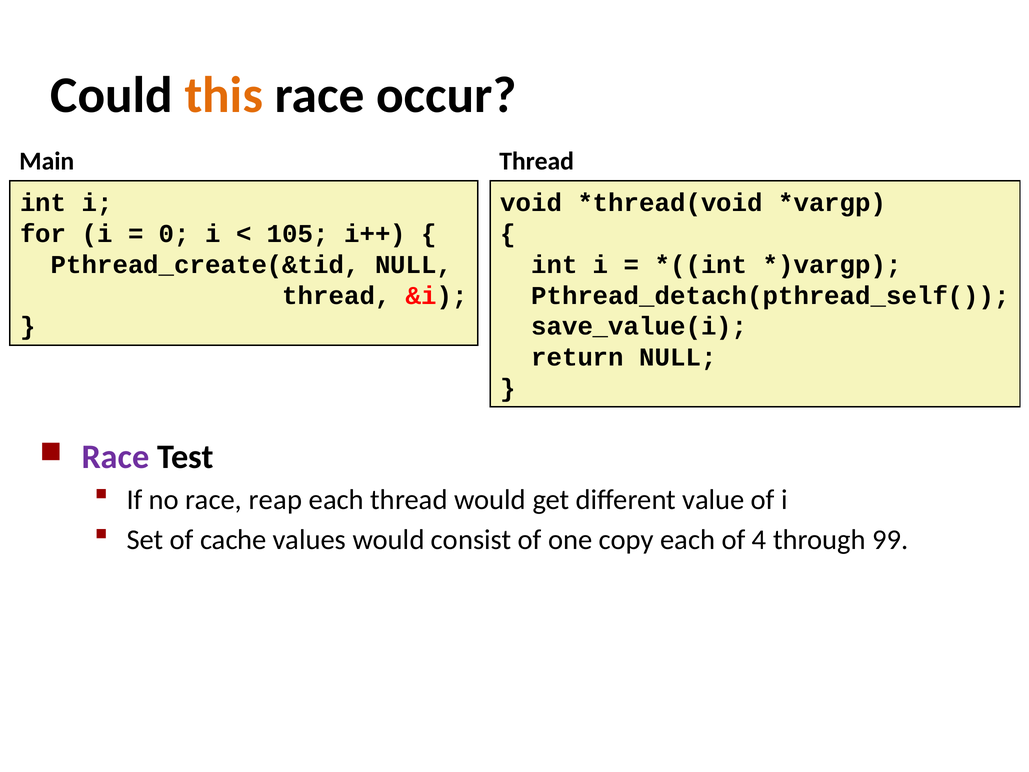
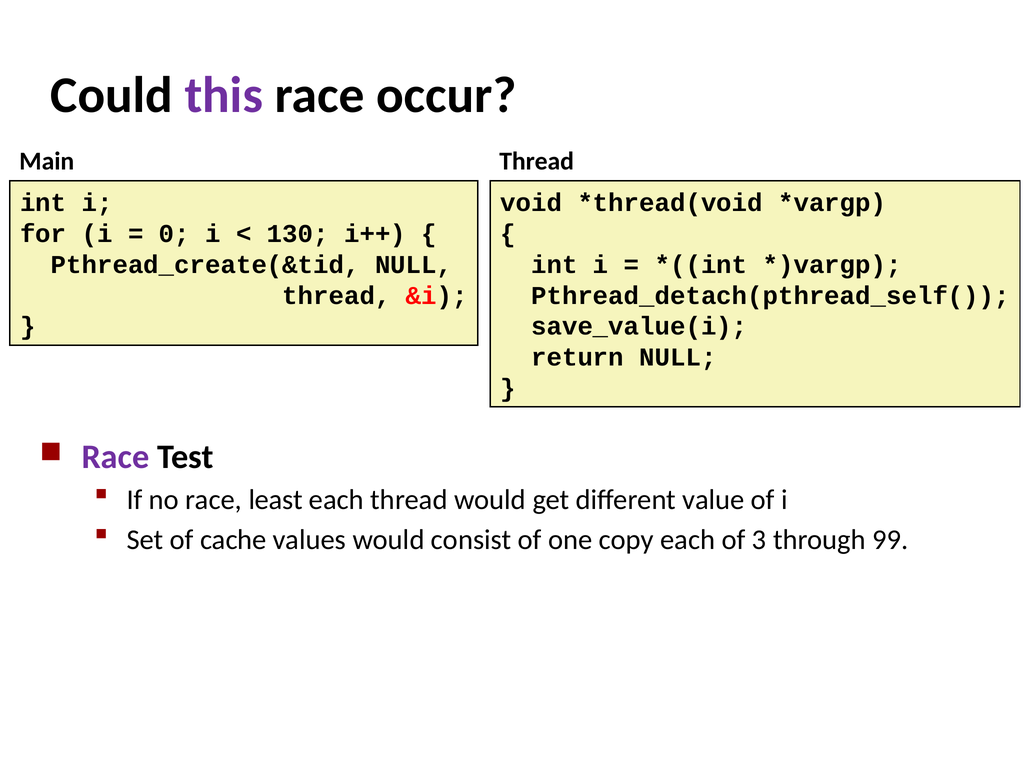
this colour: orange -> purple (224, 95)
105: 105 -> 130 (298, 234)
reap: reap -> least (276, 500)
4: 4 -> 3 (759, 540)
